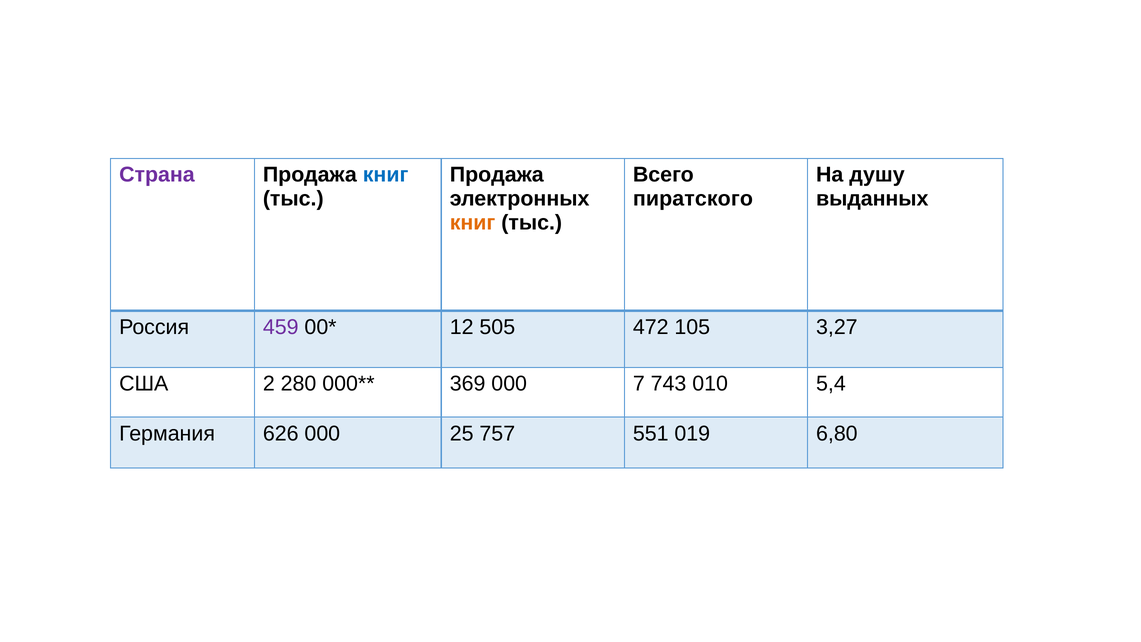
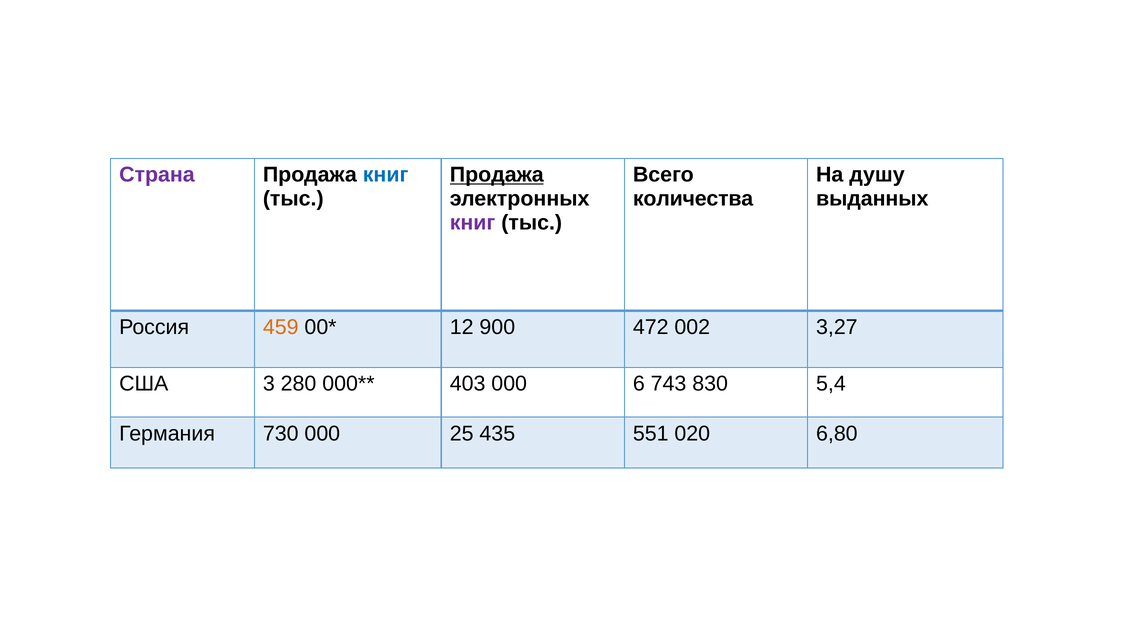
Продажа underline: none -> present (497, 175)
пиратского: пиратского -> количества (693, 199)
книг colour: orange -> purple (473, 223)
459 colour: purple -> orange (281, 327)
505: 505 -> 900 (497, 327)
105: 105 -> 002 (692, 327)
2: 2 -> 3 (269, 384)
369: 369 -> 403 (468, 384)
7: 7 -> 6 (639, 384)
010: 010 -> 830 (710, 384)
626: 626 -> 730 (281, 434)
757: 757 -> 435 (497, 434)
019: 019 -> 020 (692, 434)
